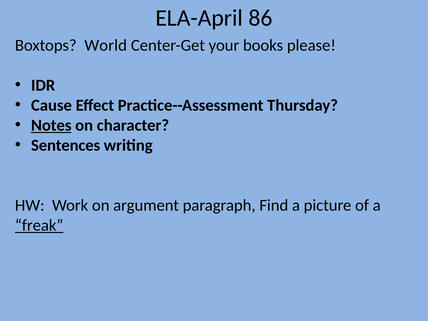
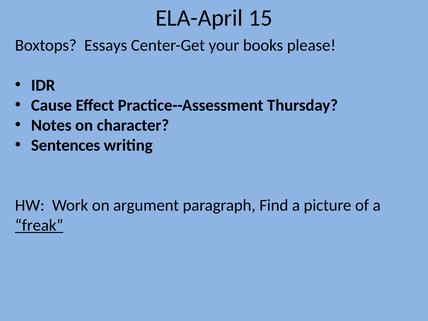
86: 86 -> 15 (260, 18)
World: World -> Essays (106, 45)
Notes underline: present -> none (51, 125)
